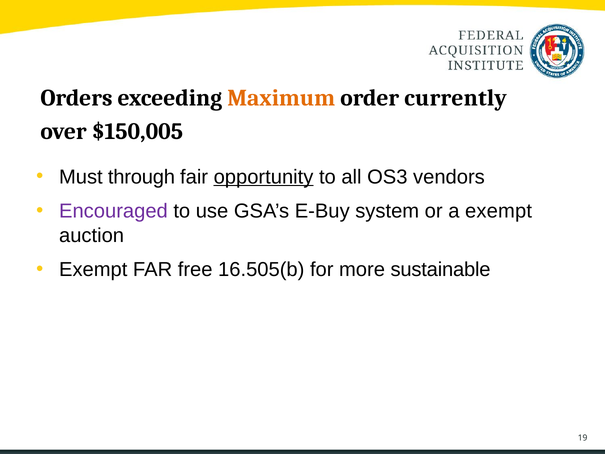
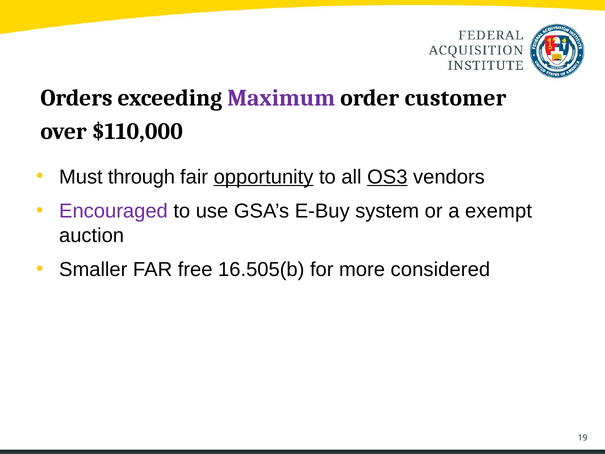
Maximum colour: orange -> purple (281, 98)
currently: currently -> customer (456, 98)
$150,005: $150,005 -> $110,000 (137, 131)
OS3 underline: none -> present (387, 177)
Exempt: Exempt -> Smaller (93, 270)
sustainable: sustainable -> considered (440, 270)
